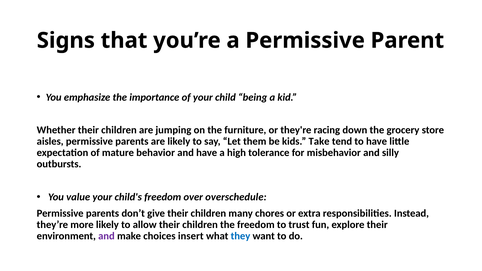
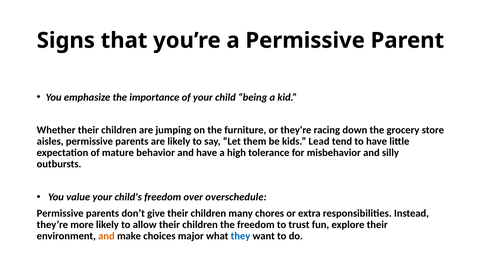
Take: Take -> Lead (319, 141)
and colour: purple -> orange (106, 236)
insert: insert -> major (191, 236)
